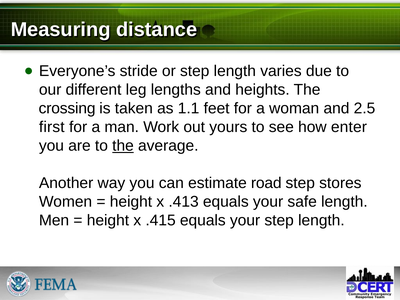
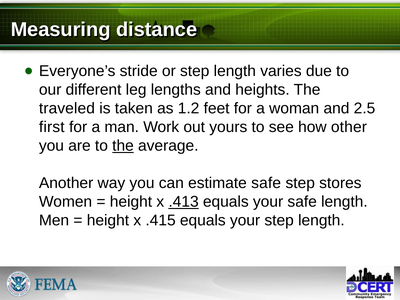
crossing: crossing -> traveled (67, 108)
1.1: 1.1 -> 1.2 (189, 108)
enter: enter -> other (349, 127)
estimate road: road -> safe (266, 183)
.413 underline: none -> present (184, 202)
